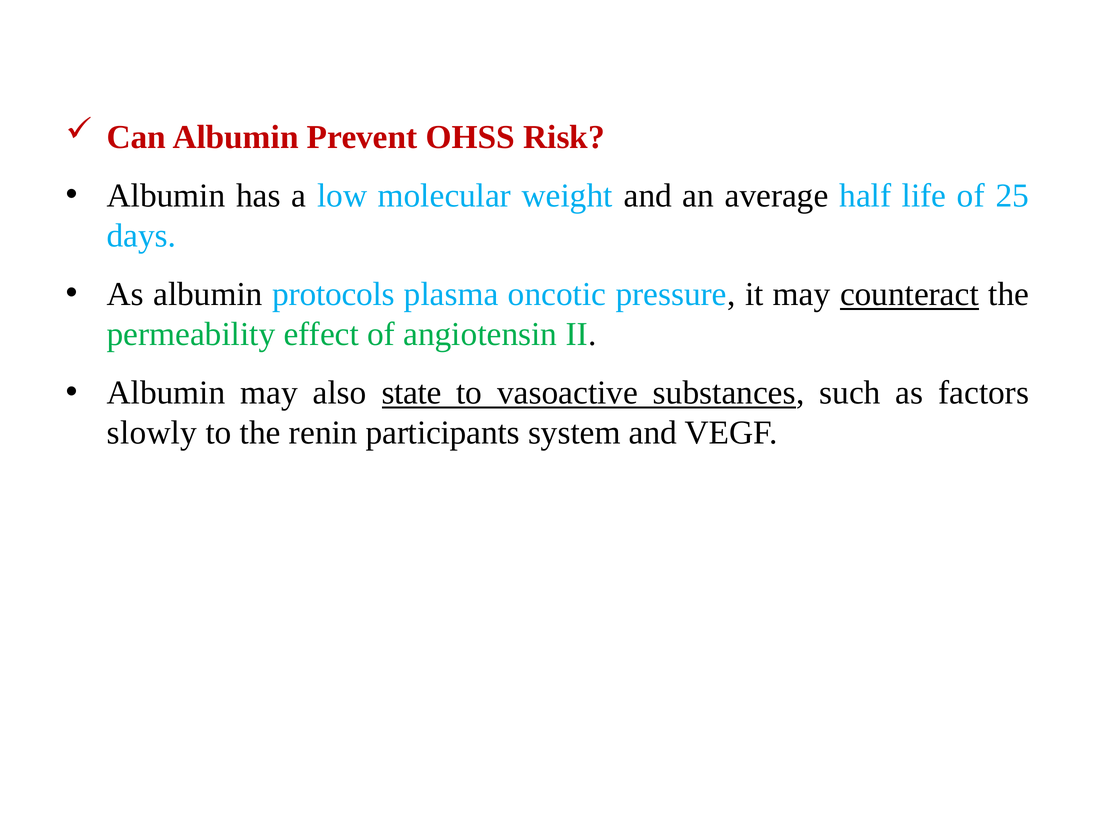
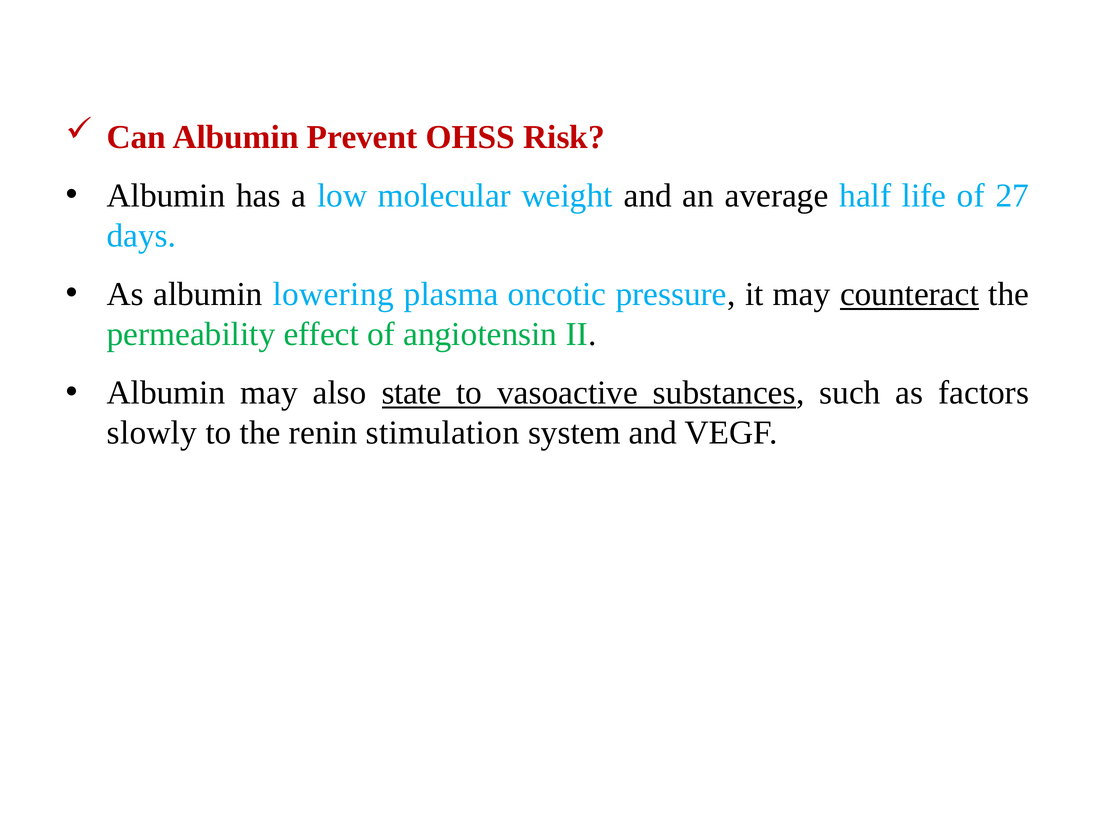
25: 25 -> 27 (1012, 196)
protocols: protocols -> lowering (333, 294)
participants: participants -> stimulation (443, 433)
